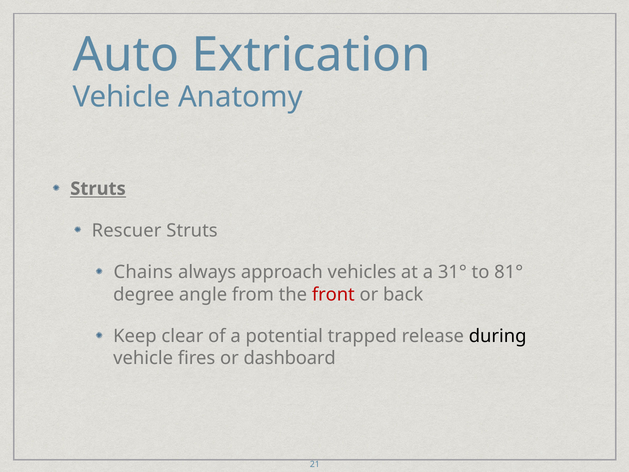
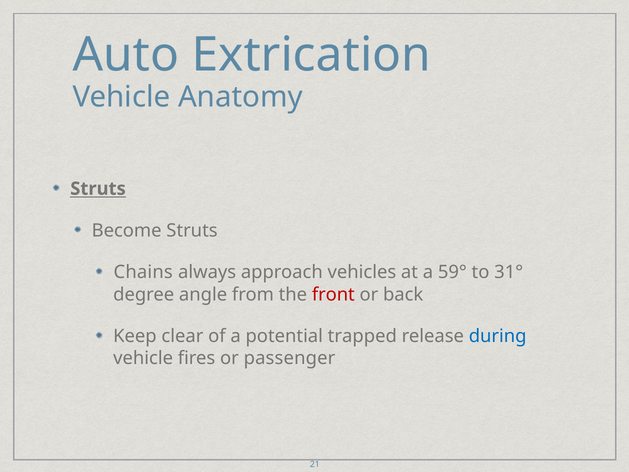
Rescuer: Rescuer -> Become (127, 230)
31°: 31° -> 59° (452, 272)
81°: 81° -> 31° (509, 272)
during colour: black -> blue (498, 336)
dashboard: dashboard -> passenger (289, 358)
